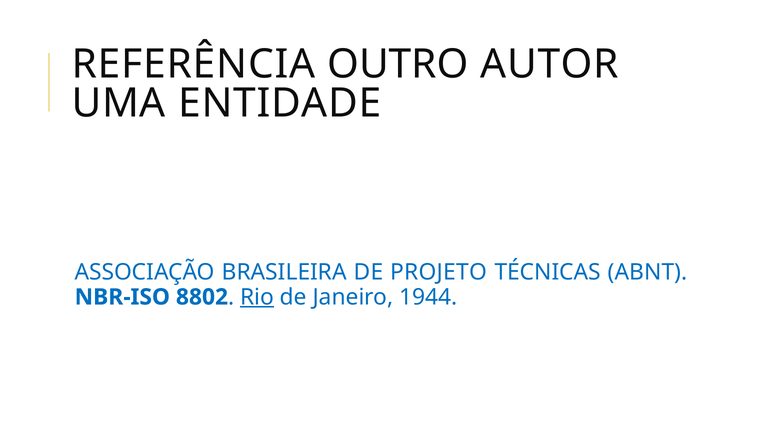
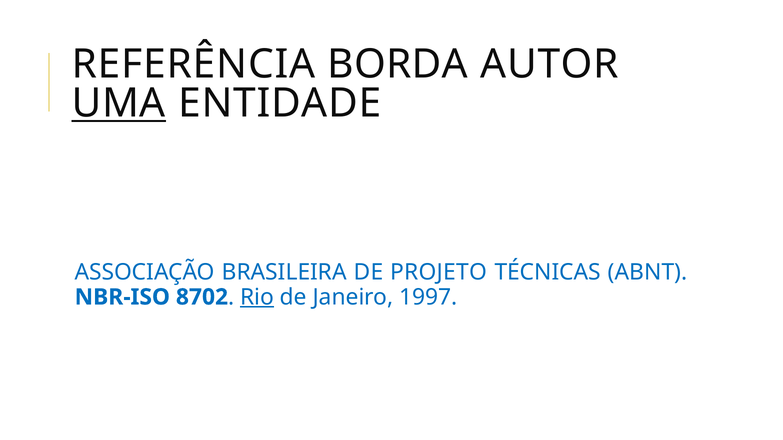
OUTRO: OUTRO -> BORDA (398, 64)
UMA underline: none -> present (119, 104)
8802: 8802 -> 8702 (202, 297)
1944: 1944 -> 1997 (428, 297)
